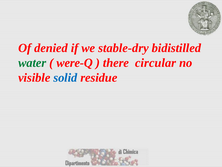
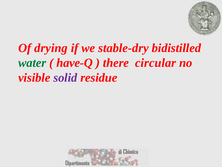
denied: denied -> drying (51, 48)
were-Q: were-Q -> have-Q (75, 63)
solid colour: blue -> purple (65, 77)
